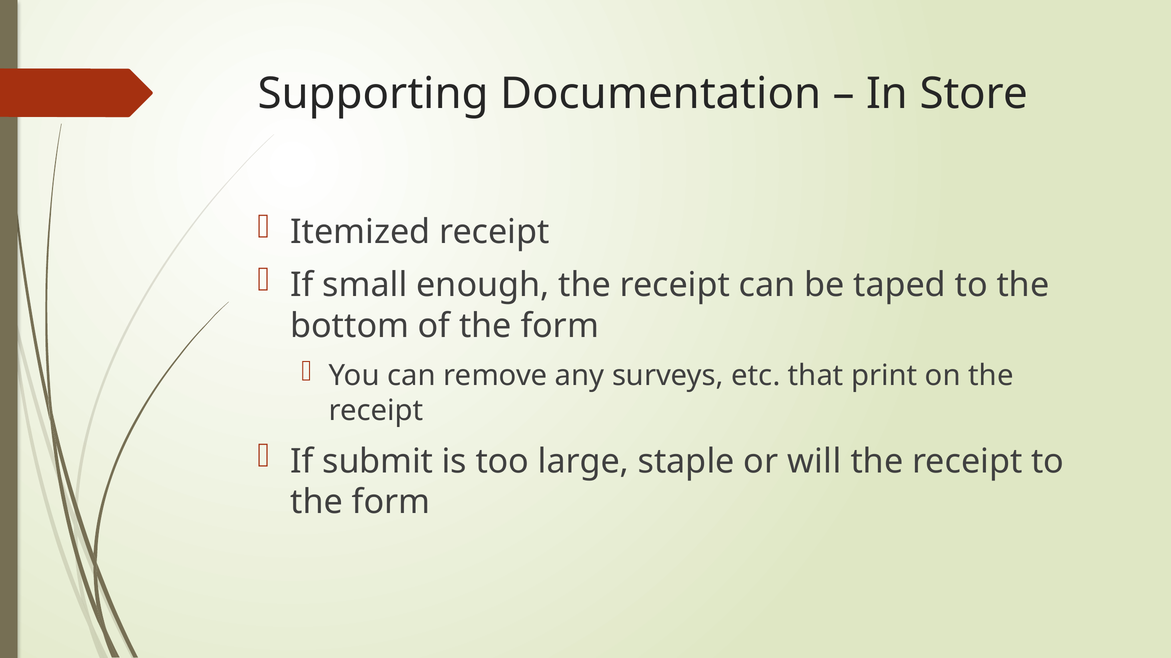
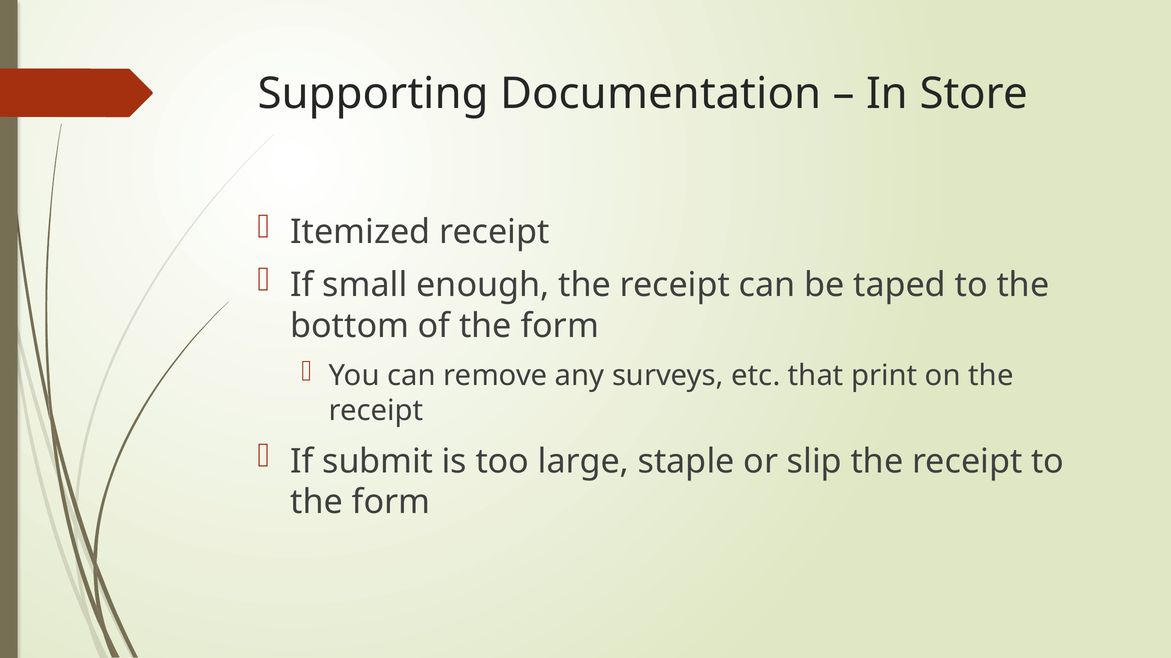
will: will -> slip (814, 462)
